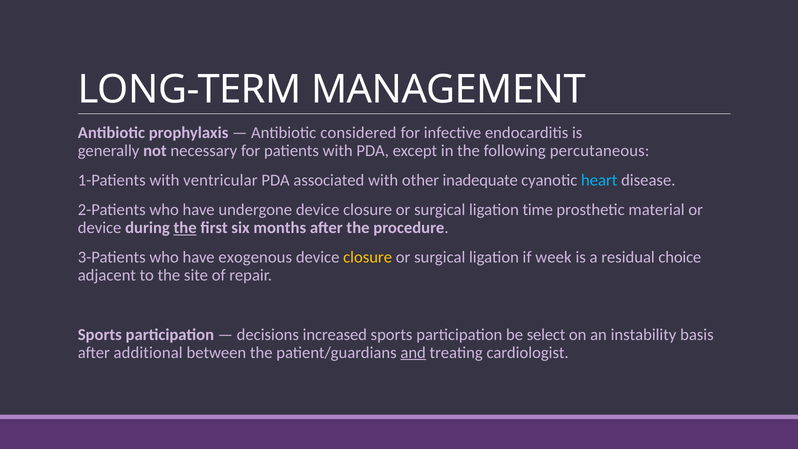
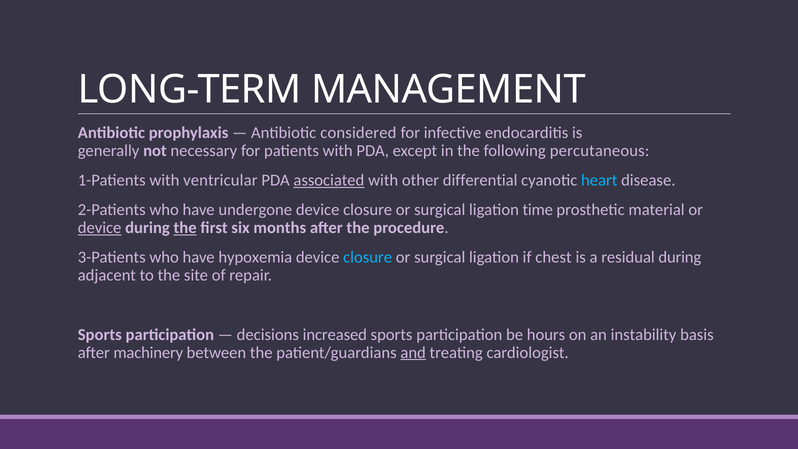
associated underline: none -> present (329, 180)
inadequate: inadequate -> differential (480, 180)
device underline: none -> present (100, 228)
exogenous: exogenous -> hypoxemia (255, 257)
closure colour: yellow -> light blue (368, 257)
week: week -> chest (553, 257)
residual choice: choice -> during (680, 257)
select: select -> hours (546, 335)
additional: additional -> machinery (148, 352)
